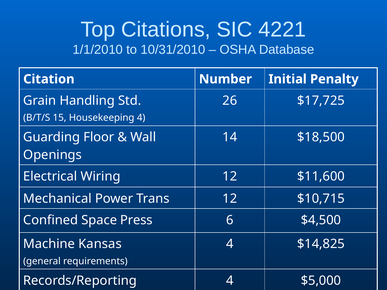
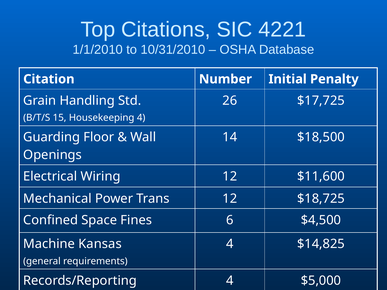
$10,715: $10,715 -> $18,725 (321, 199)
Press: Press -> Fines (136, 220)
